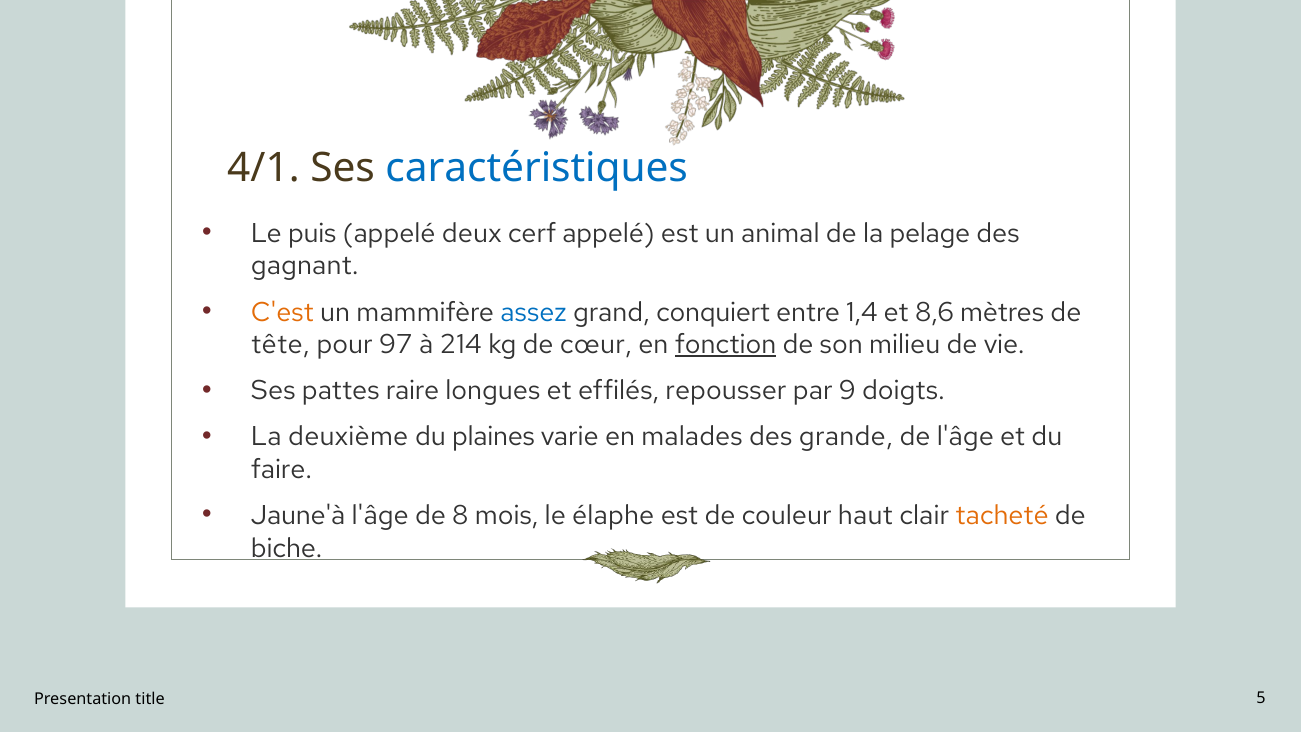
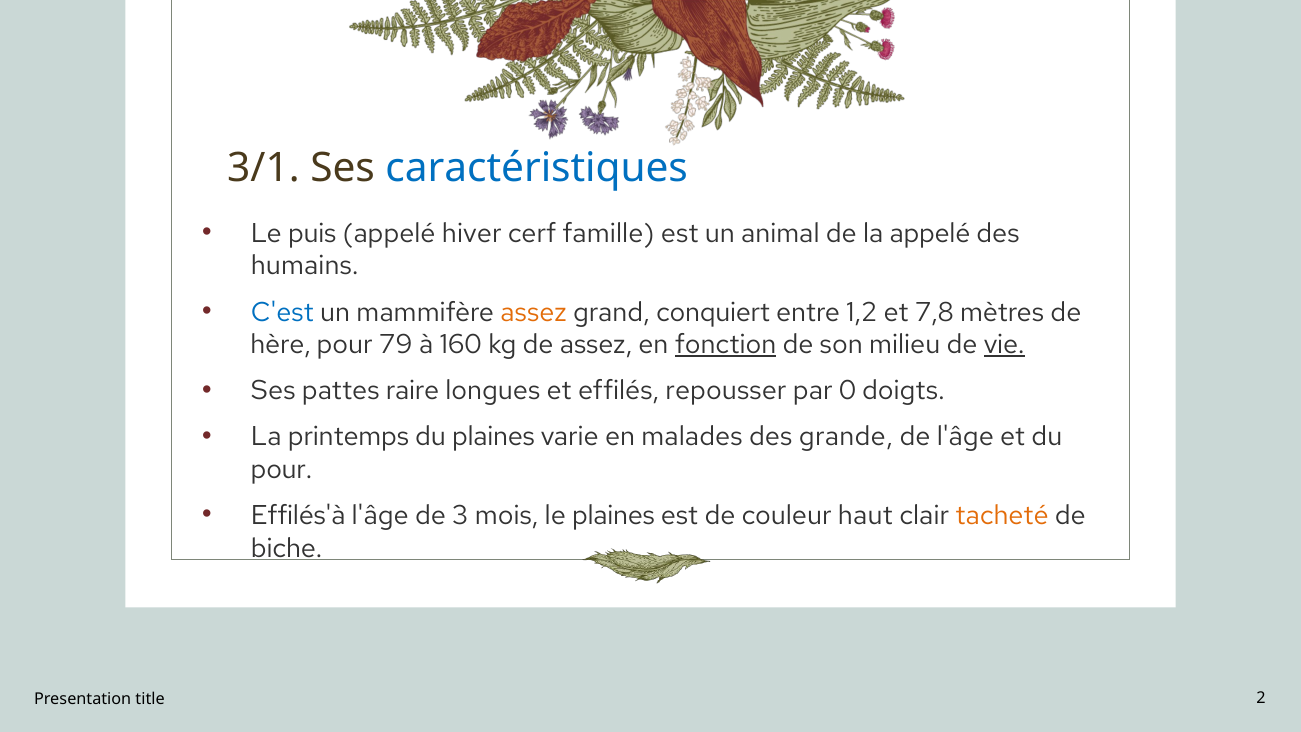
4/1: 4/1 -> 3/1 (263, 168)
deux: deux -> hiver (472, 233)
cerf appelé: appelé -> famille (608, 233)
la pelage: pelage -> appelé (930, 233)
gagnant: gagnant -> humains (305, 266)
C'est colour: orange -> blue (282, 312)
assez colour: blue -> orange (534, 312)
1,4: 1,4 -> 1,2 (862, 312)
8,6: 8,6 -> 7,8 (934, 312)
tête: tête -> hère (281, 345)
97: 97 -> 79 (396, 345)
214: 214 -> 160 (461, 345)
de cœur: cœur -> assez (596, 345)
vie underline: none -> present (1004, 345)
9: 9 -> 0 (847, 391)
deuxième: deuxième -> printemps (349, 437)
faire: faire -> pour (282, 469)
Jaune'à: Jaune'à -> Effilés'à (298, 515)
8: 8 -> 3 (460, 515)
le élaphe: élaphe -> plaines (613, 515)
5: 5 -> 2 (1261, 698)
